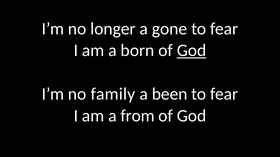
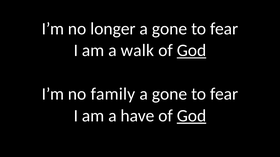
born: born -> walk (137, 51)
been: been -> gone (170, 94)
from: from -> have (138, 116)
God underline: none -> present (192, 116)
